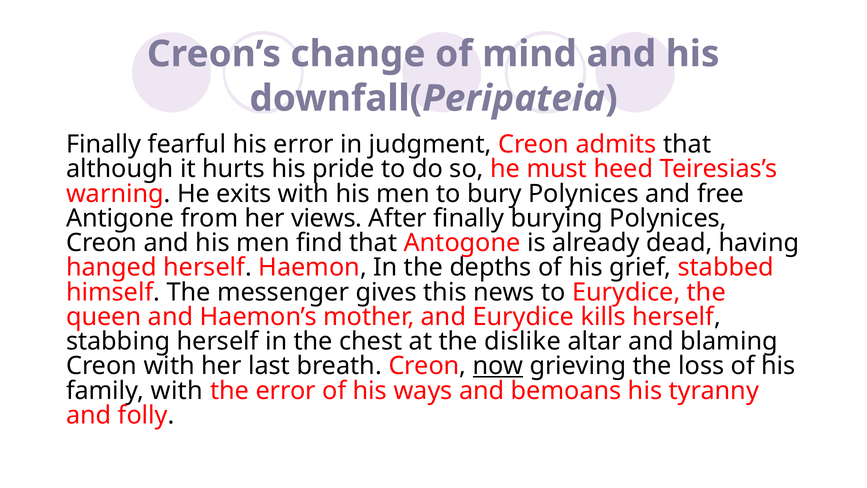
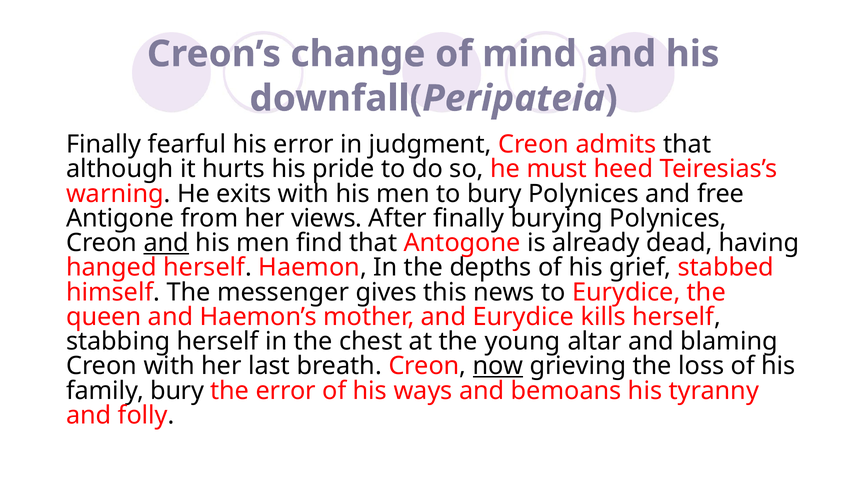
and underline: none -> present (166, 243)
dislike: dislike -> young (523, 341)
family with: with -> bury (177, 390)
